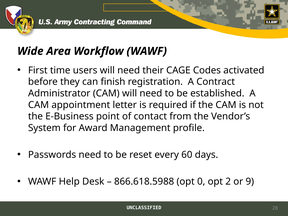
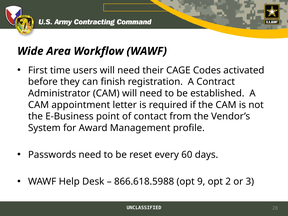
0: 0 -> 9 (201, 182)
9: 9 -> 3 (250, 182)
